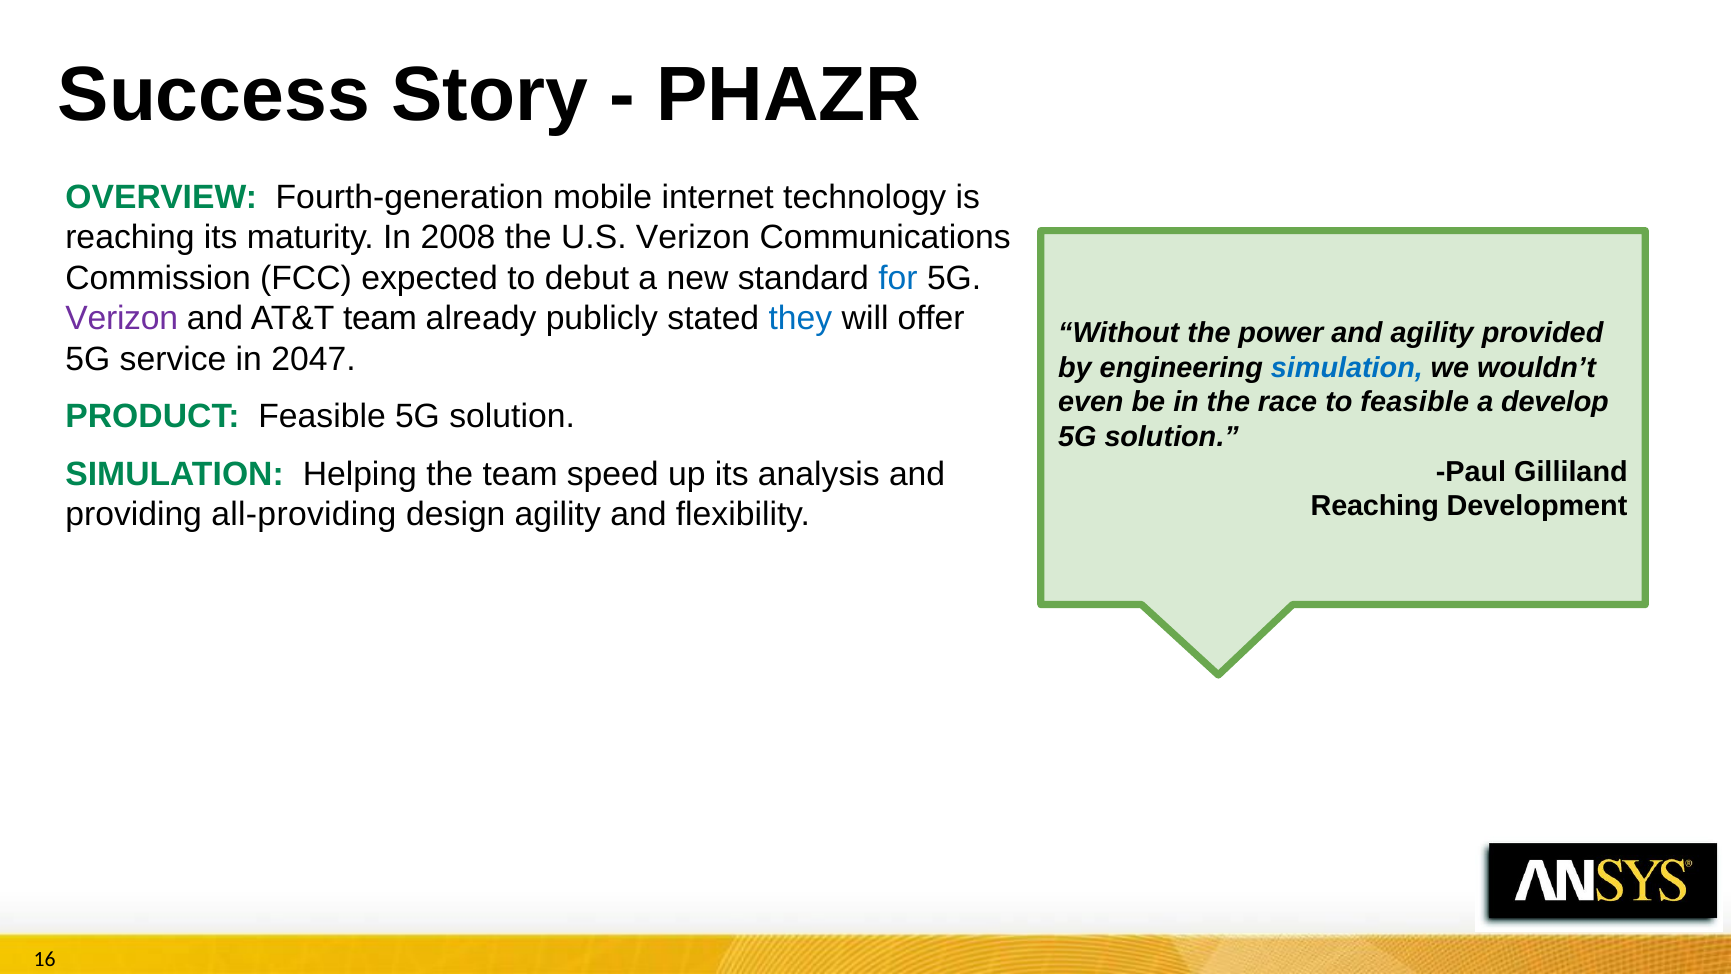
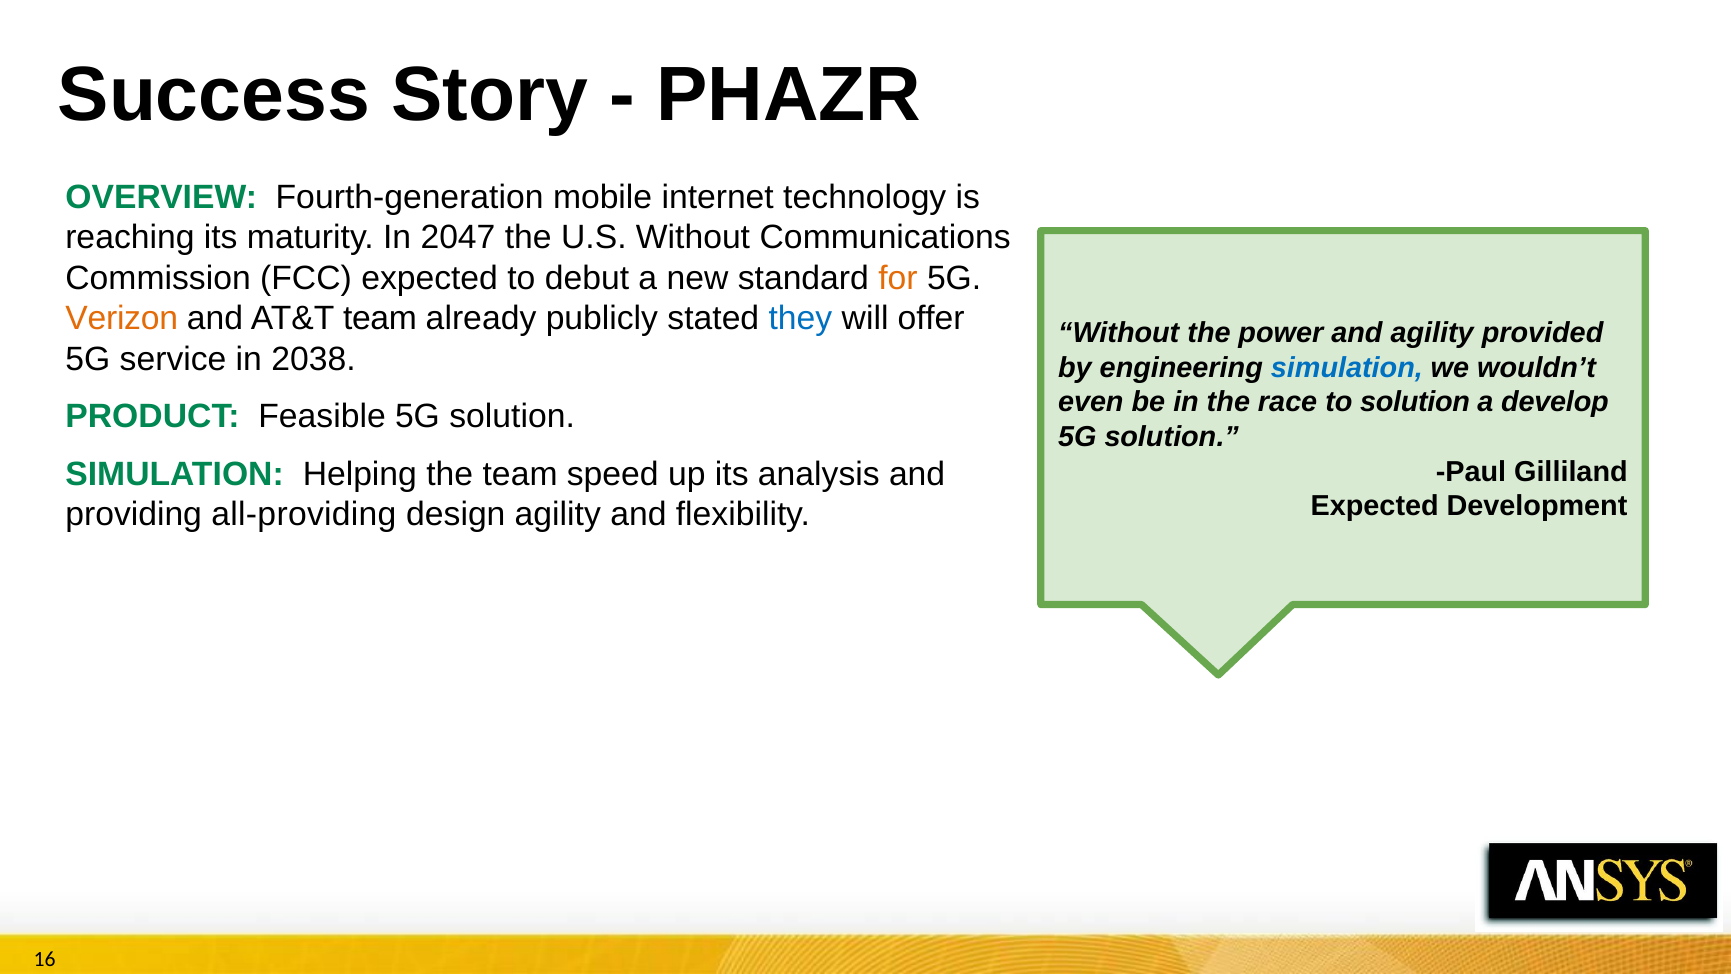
2008: 2008 -> 2047 (458, 238)
U.S Verizon: Verizon -> Without (693, 238)
for colour: blue -> orange (898, 278)
Verizon colour: purple -> orange (122, 318)
2047: 2047 -> 2038 (314, 359)
to feasible: feasible -> solution (1415, 402)
Reaching: Reaching -> Expected (1375, 506)
